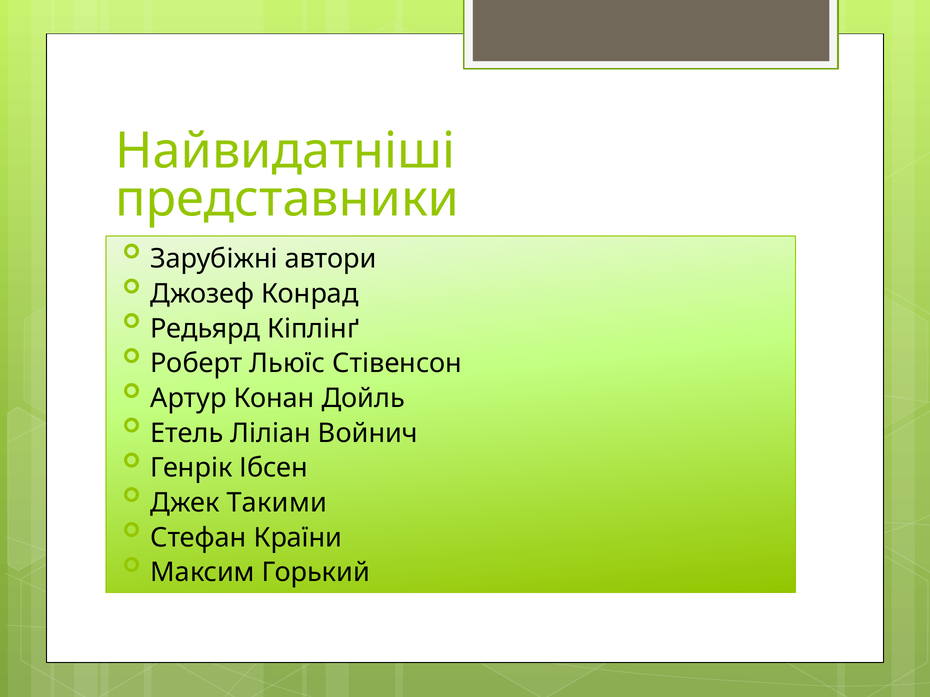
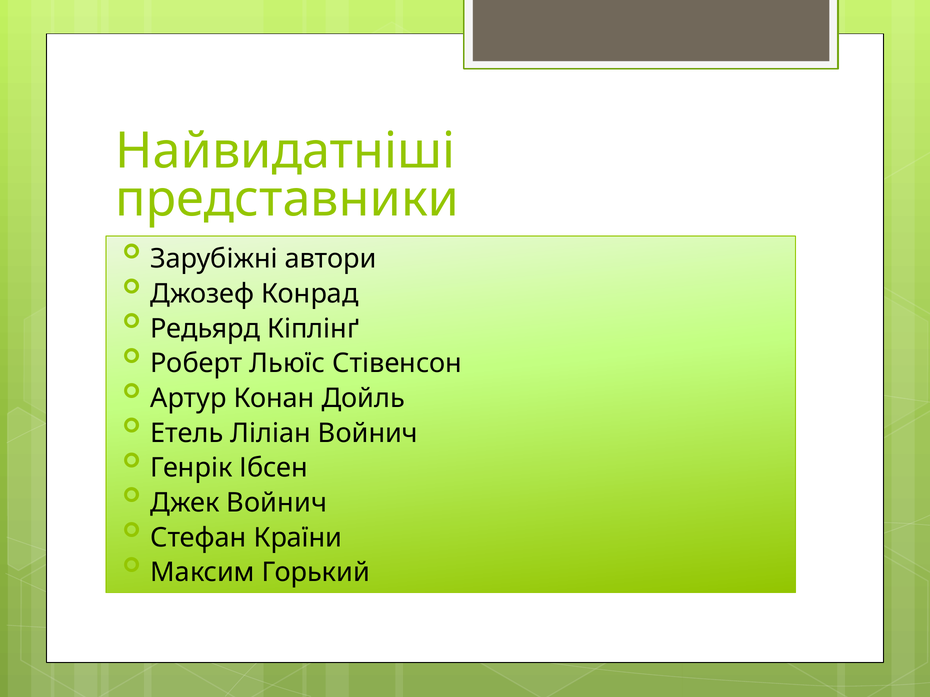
Джек Такими: Такими -> Войнич (277, 503)
